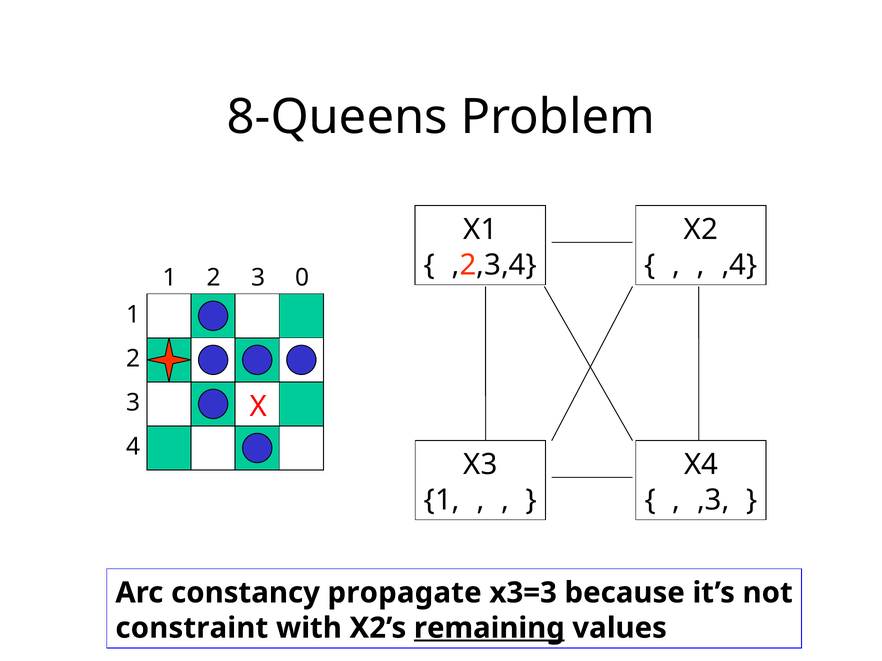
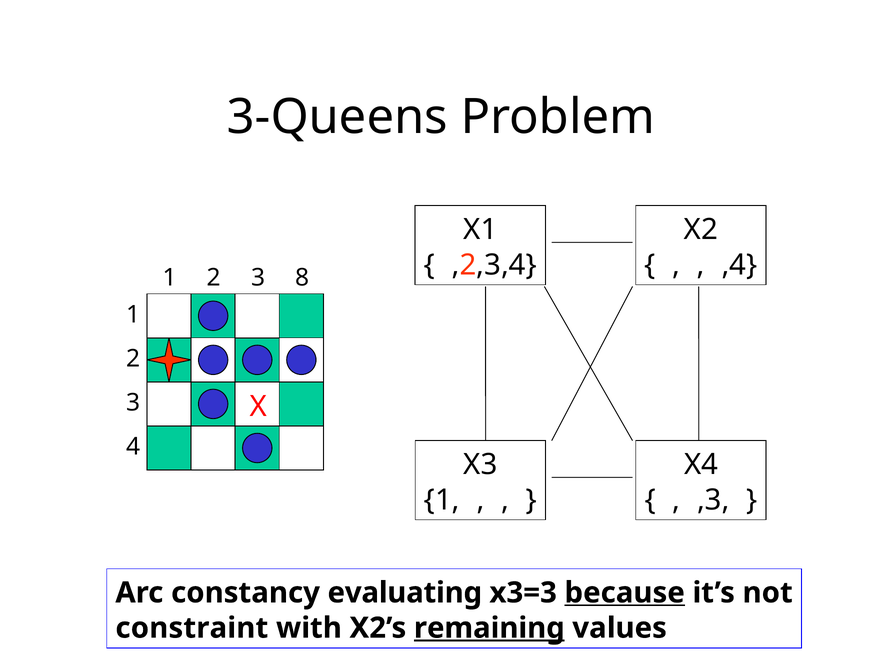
8-Queens: 8-Queens -> 3-Queens (337, 117)
0: 0 -> 8 (302, 278)
propagate: propagate -> evaluating (405, 593)
because underline: none -> present (625, 593)
